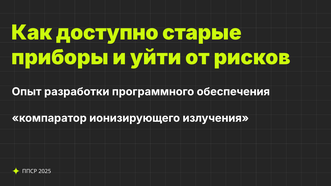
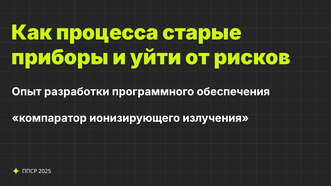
доступно: доступно -> процесса (107, 33)
